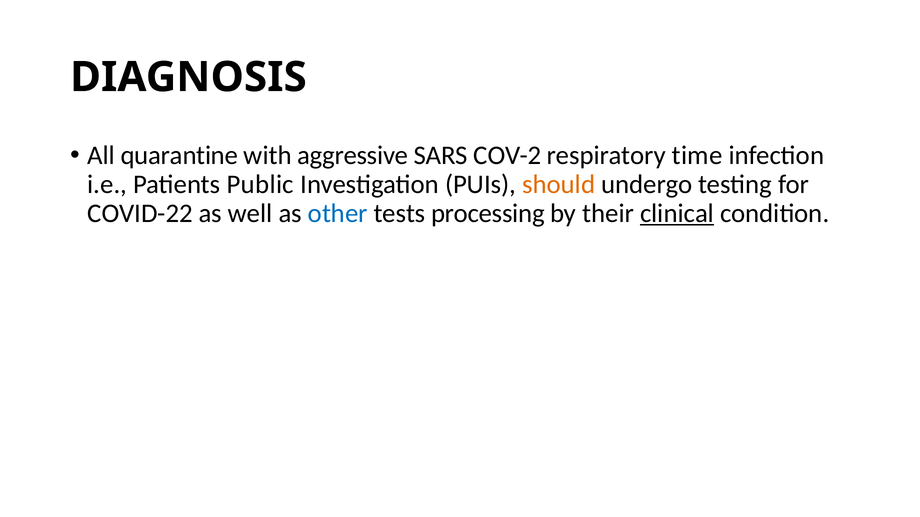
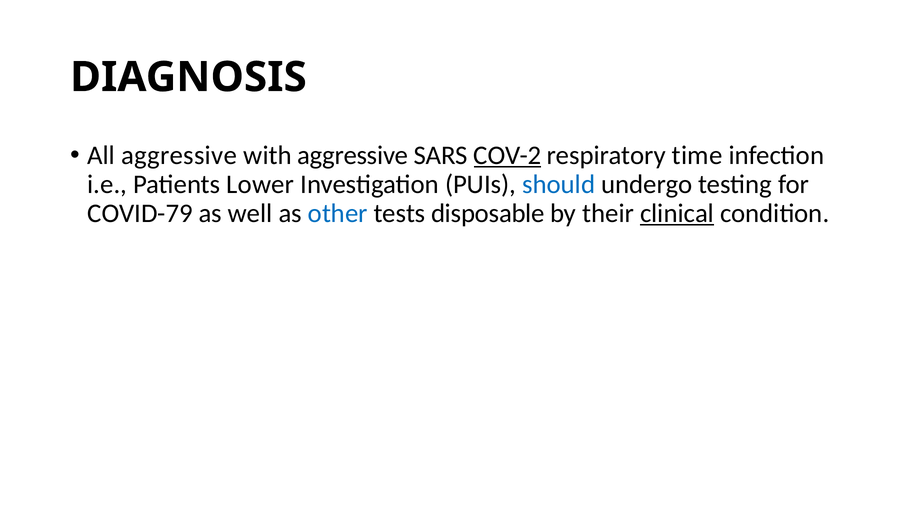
All quarantine: quarantine -> aggressive (179, 156)
COV-2 underline: none -> present (507, 156)
Public: Public -> Lower (260, 185)
should colour: orange -> blue (559, 185)
COVID-22: COVID-22 -> COVID-79 (140, 214)
processing: processing -> disposable (488, 214)
